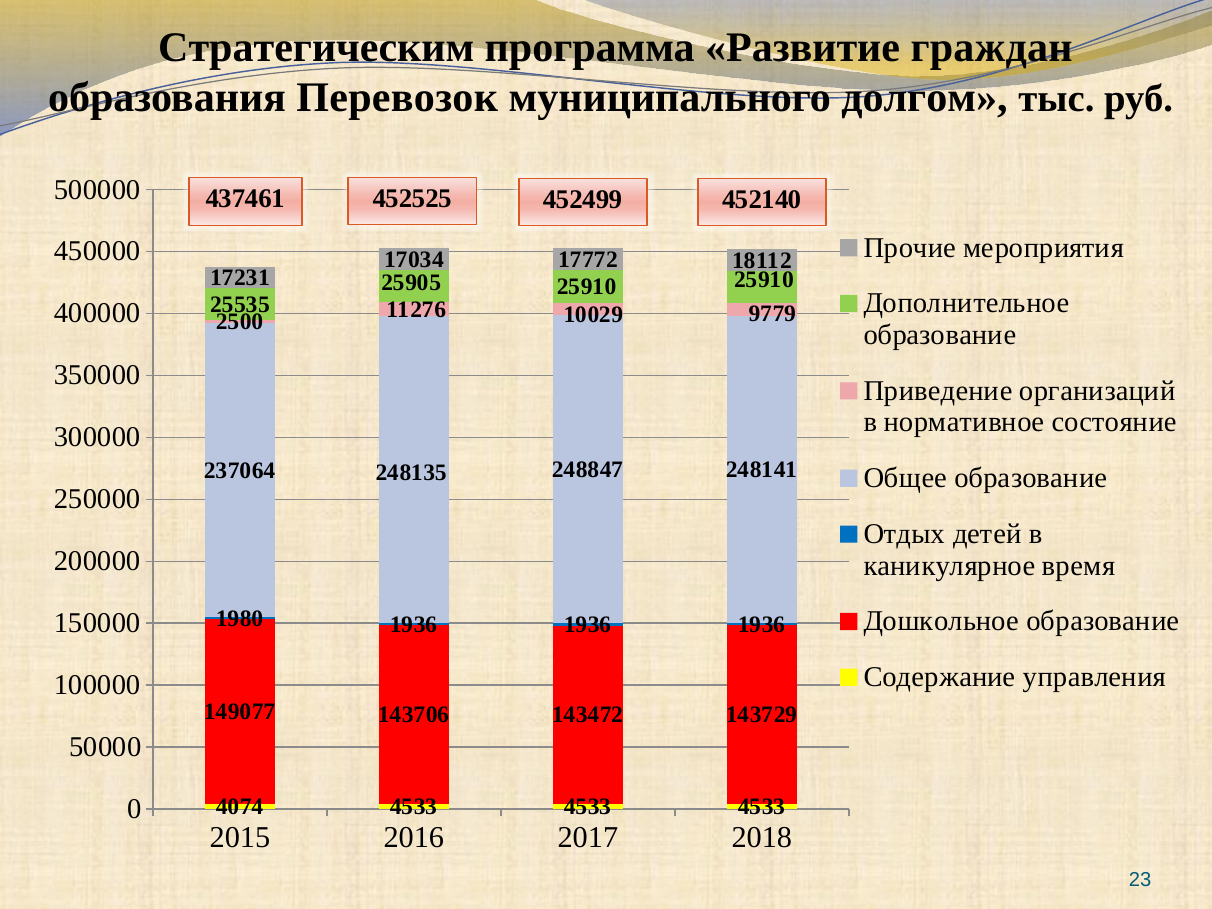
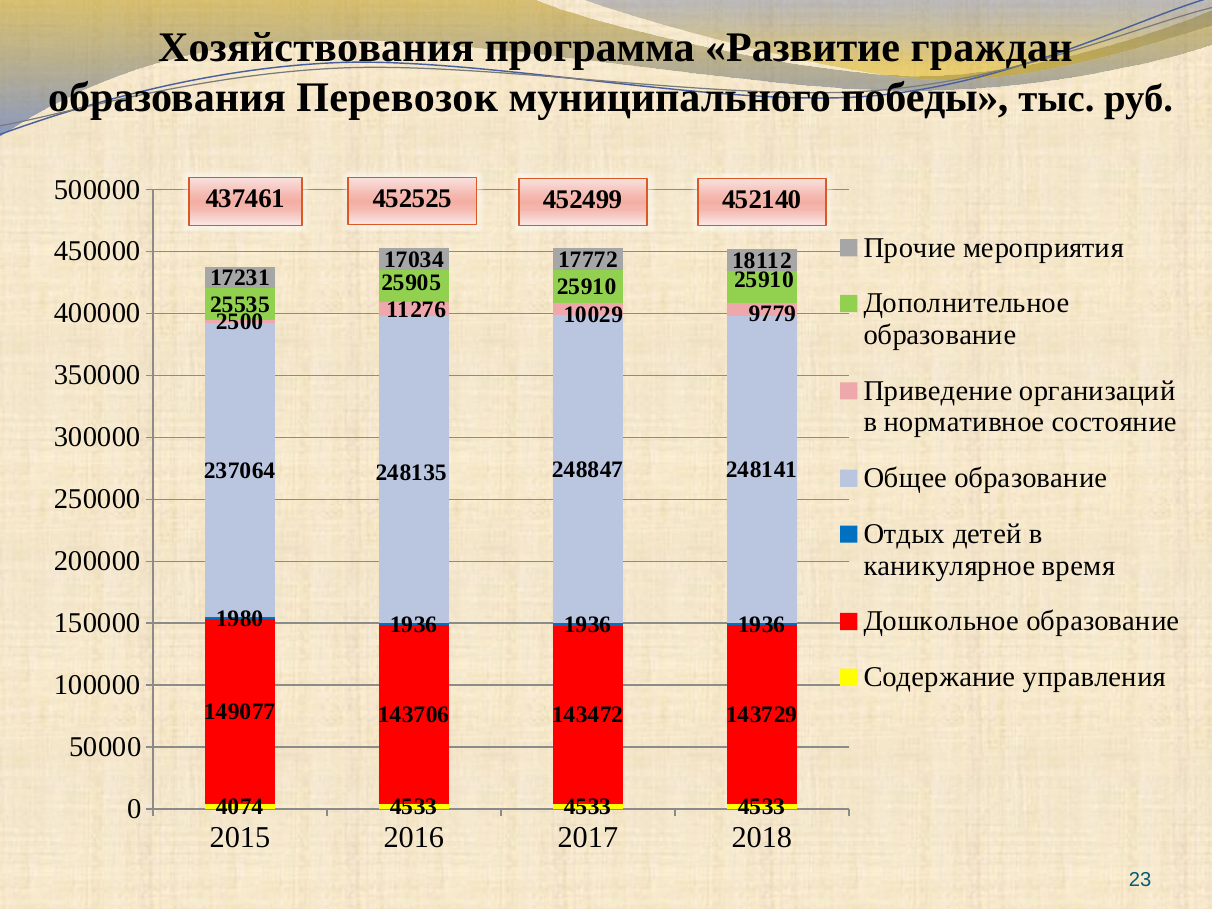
Стратегическим: Стратегическим -> Хозяйствования (316, 48)
долгом: долгом -> победы (925, 98)
